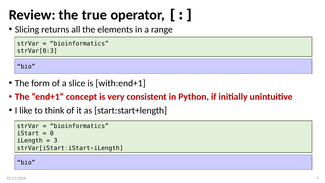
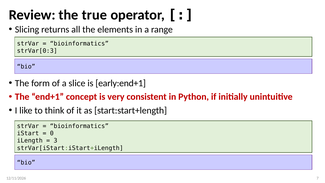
with:end+1: with:end+1 -> early:end+1 (121, 83)
